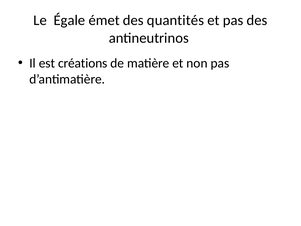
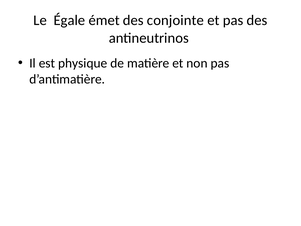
quantités: quantités -> conjointe (175, 20)
créations: créations -> physique (83, 63)
